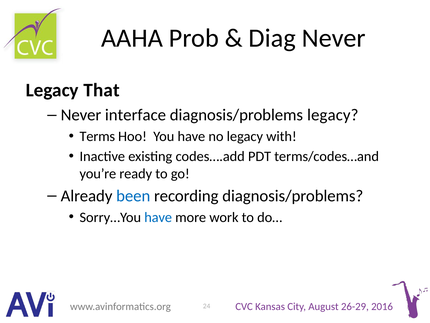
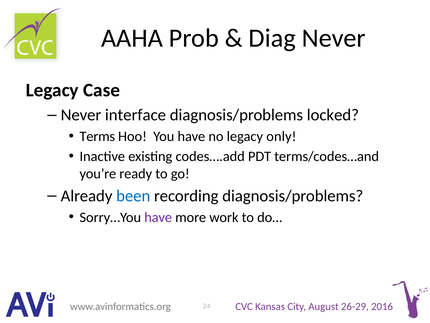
That: That -> Case (102, 90)
diagnosis/problems legacy: legacy -> locked (333, 115)
with: with -> only (281, 136)
have colour: blue -> purple (158, 217)
